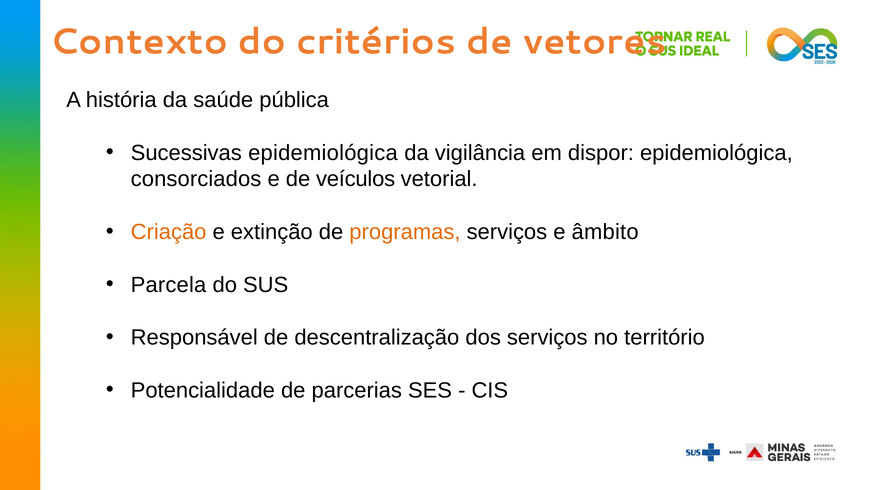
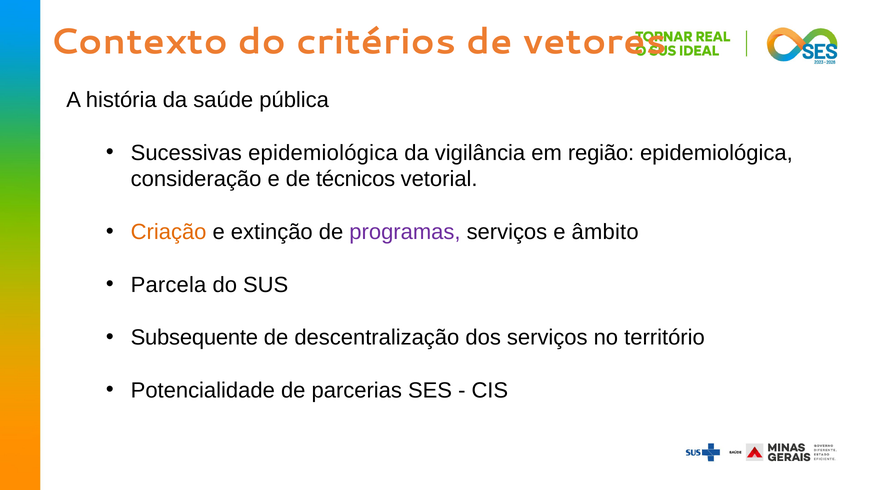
dispor: dispor -> região (601, 153)
consorciados: consorciados -> consideração (196, 179)
veículos: veículos -> técnicos (356, 179)
programas colour: orange -> purple (405, 232)
Responsável: Responsável -> Subsequente (194, 338)
